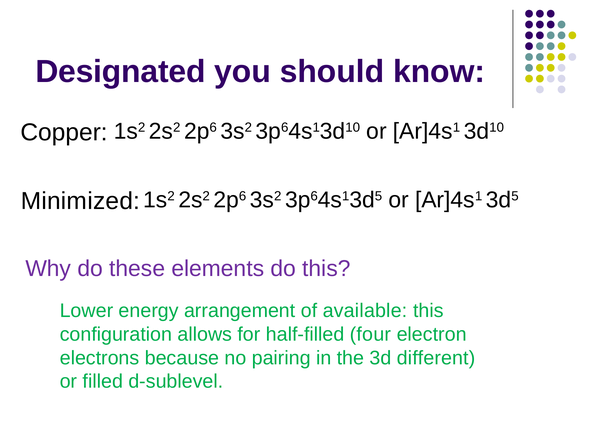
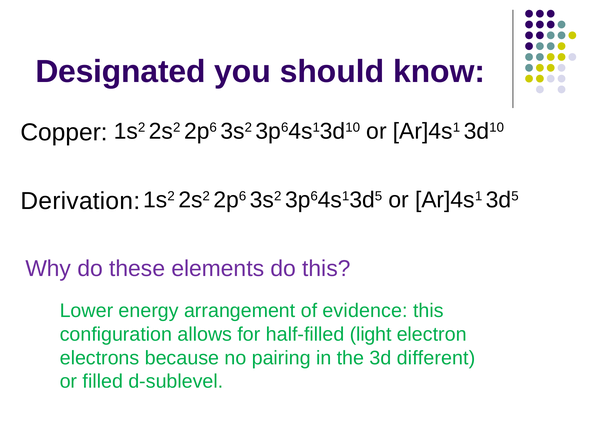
Minimized: Minimized -> Derivation (80, 201)
available: available -> evidence (365, 311)
four: four -> light (371, 334)
